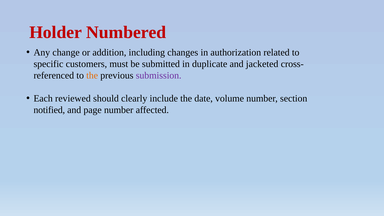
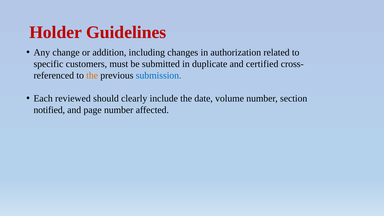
Numbered: Numbered -> Guidelines (126, 32)
jacketed: jacketed -> certified (262, 64)
submission colour: purple -> blue (159, 75)
